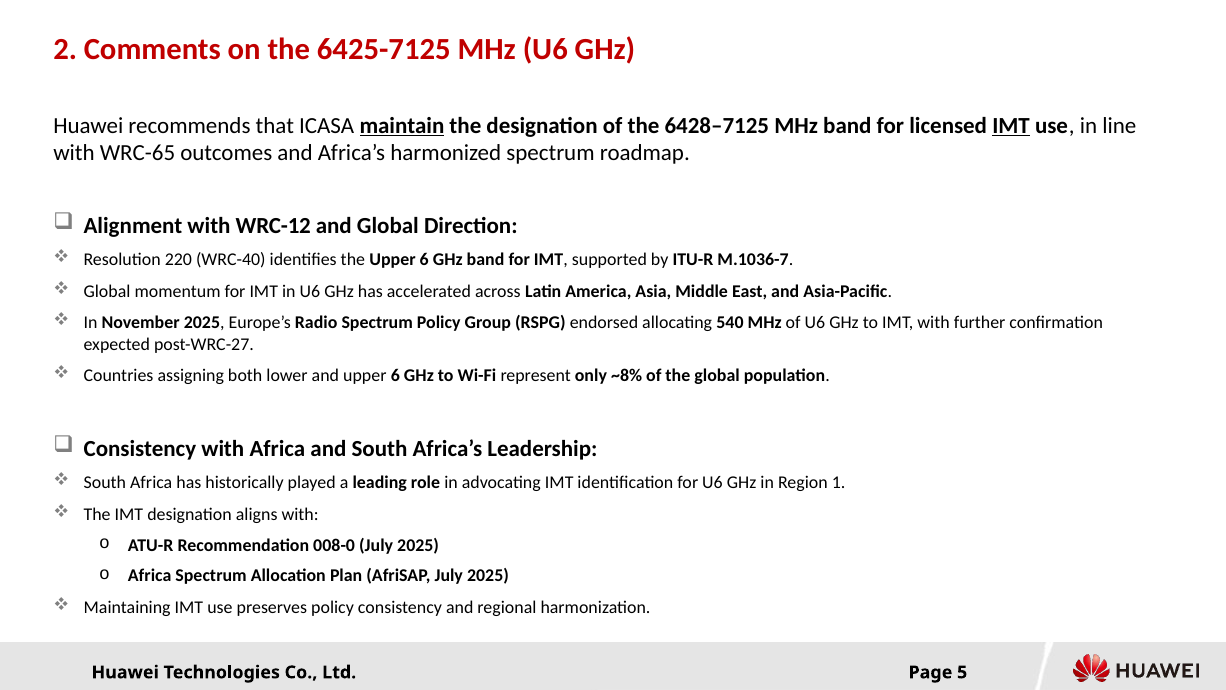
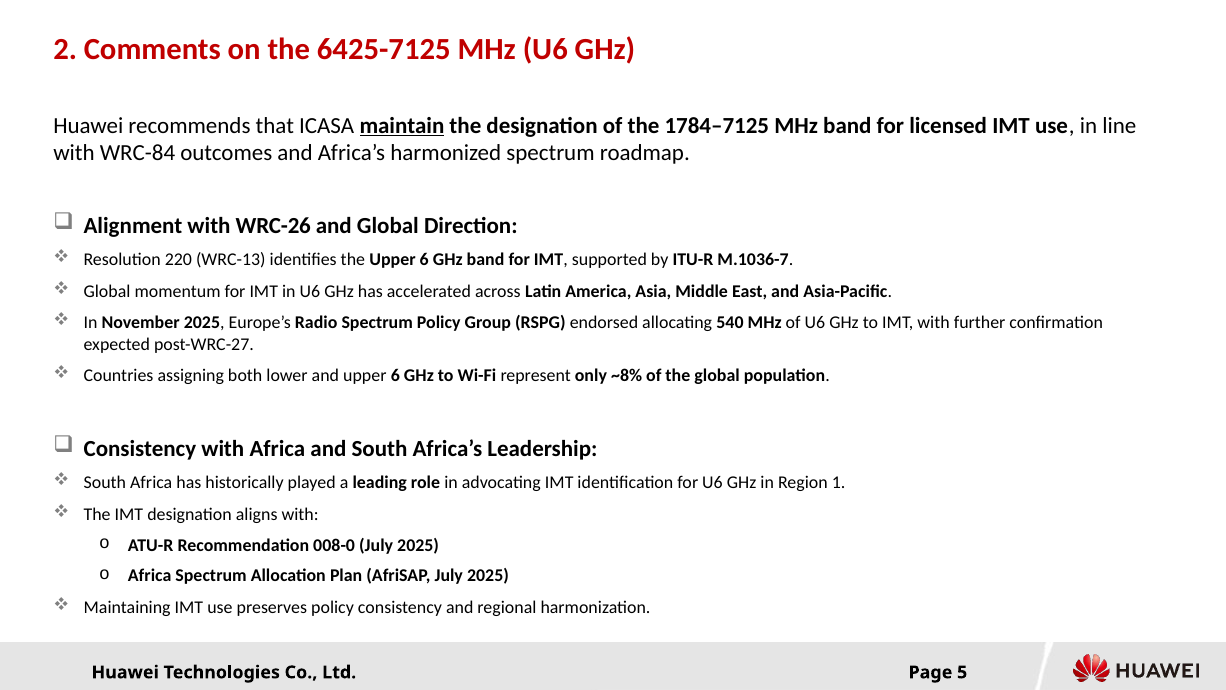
6428–7125: 6428–7125 -> 1784–7125 (717, 125)
IMT underline: present -> none (1011, 125)
WRC-65: WRC-65 -> WRC-84 (137, 153)
WRC-12: WRC-12 -> WRC-26 (273, 225)
WRC-40: WRC-40 -> WRC-13 (231, 260)
